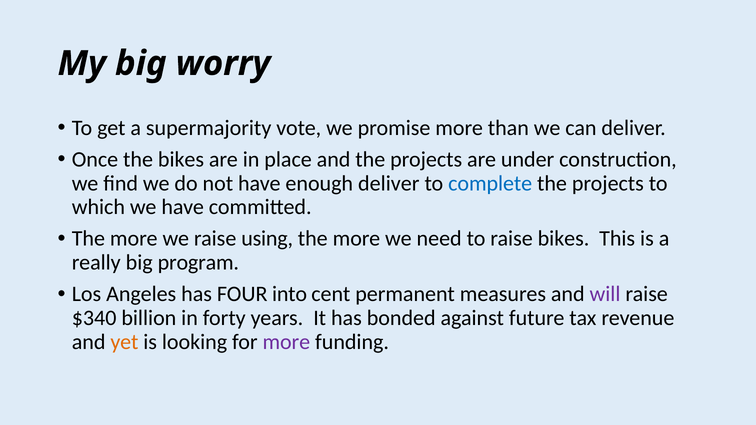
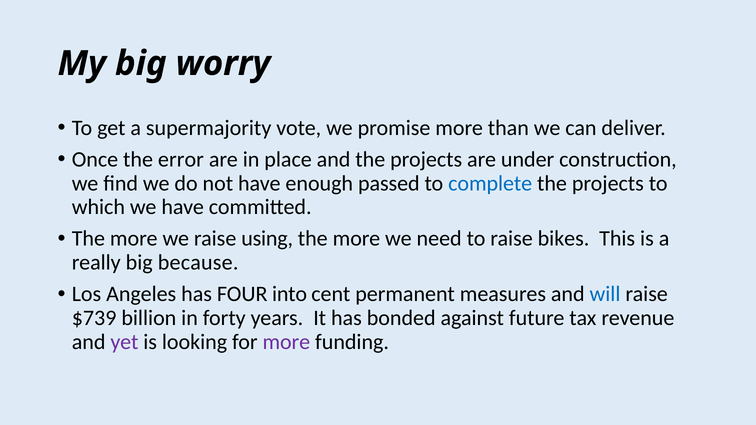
the bikes: bikes -> error (181, 160)
enough deliver: deliver -> passed (389, 183)
program: program -> because (198, 263)
will colour: purple -> blue (605, 294)
$340: $340 -> $739 (94, 318)
yet colour: orange -> purple (124, 342)
